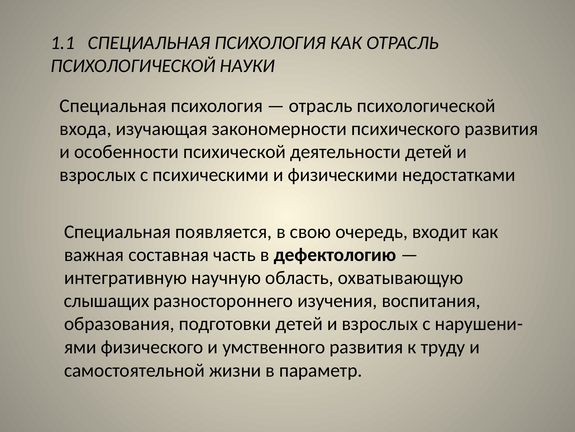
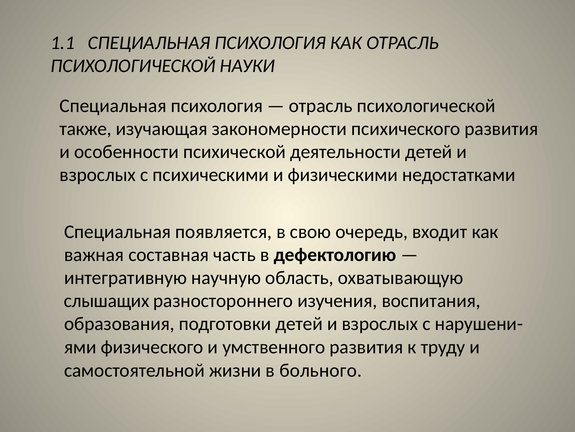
входа: входа -> также (86, 129)
параметр: параметр -> больного (321, 370)
